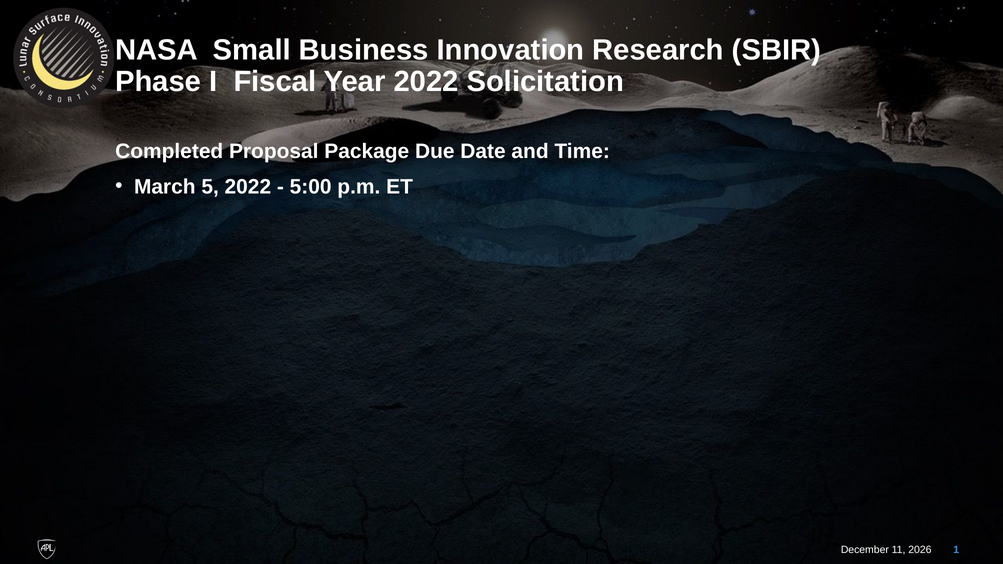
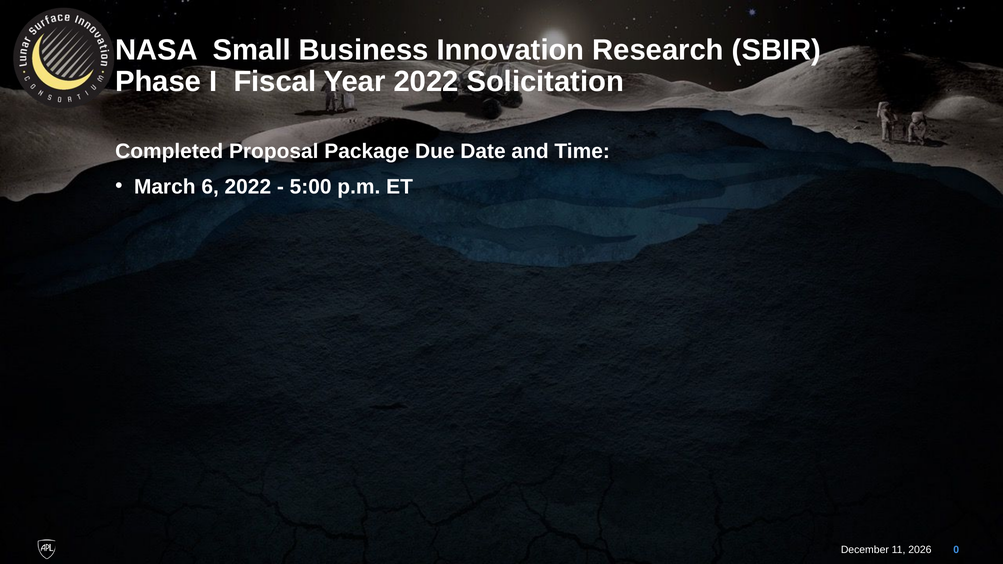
5: 5 -> 6 (210, 187)
1: 1 -> 0 (956, 550)
